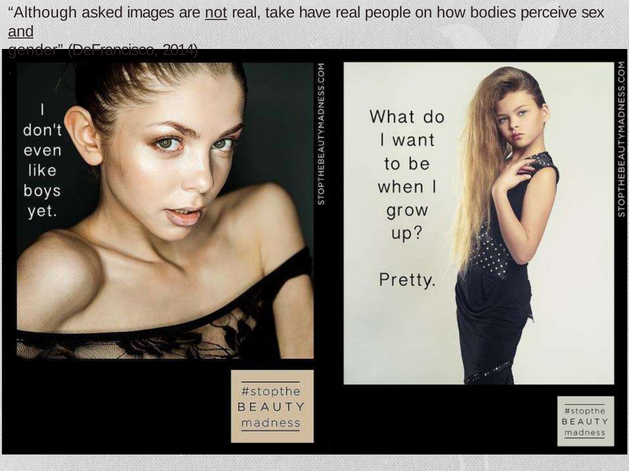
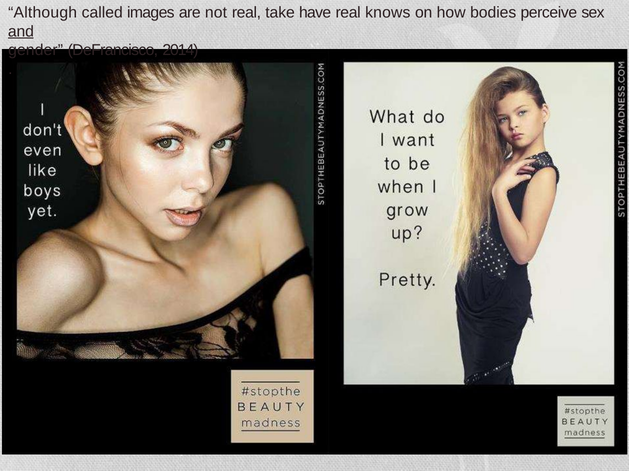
asked: asked -> called (102, 13)
not underline: present -> none (216, 13)
people: people -> knows (388, 13)
